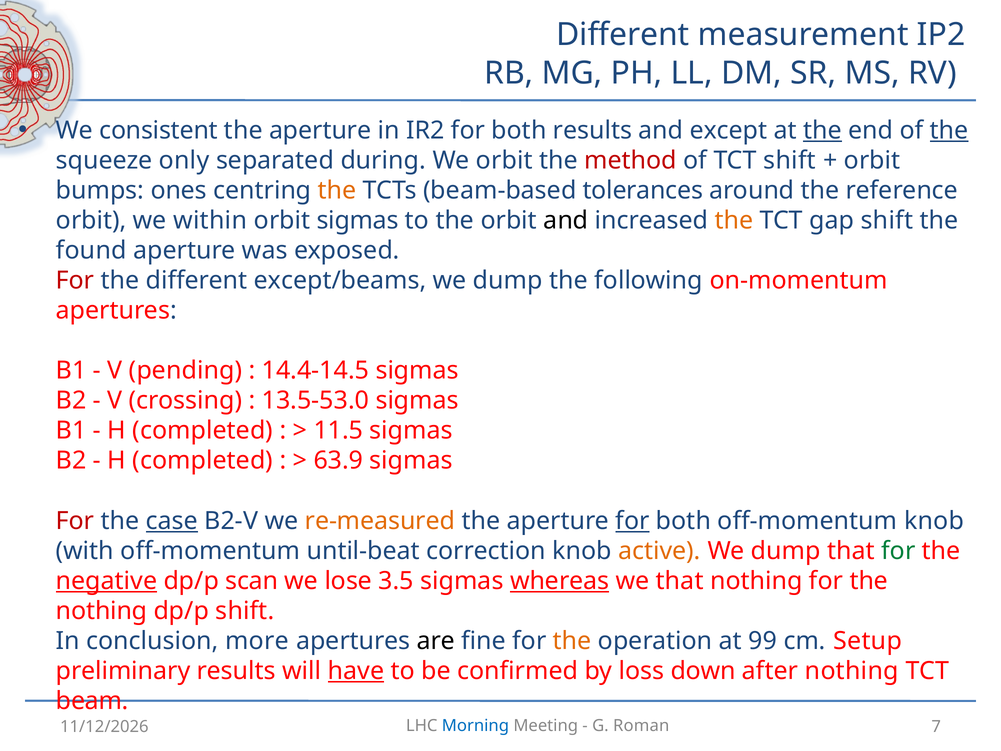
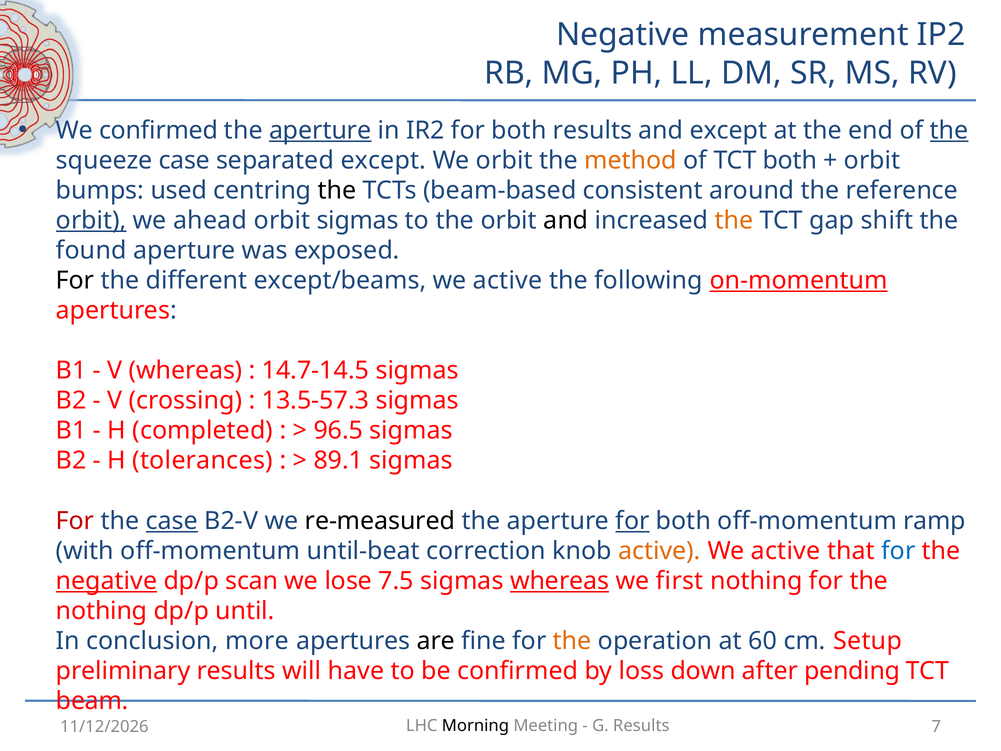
Different: Different -> Negative (623, 35)
We consistent: consistent -> confirmed (159, 130)
aperture underline: none -> present (320, 130)
the underline: present -> none (823, 130)
squeeze only: only -> case (184, 160)
separated during: during -> except (383, 160)
method colour: red -> orange (631, 160)
TCT shift: shift -> both (790, 160)
ones: ones -> used (179, 190)
the colour: orange -> black (337, 190)
tolerances: tolerances -> consistent (643, 190)
orbit underline: none -> present (91, 220)
within: within -> ahead (210, 220)
For colour: red -> black (75, 280)
dump: dump -> active (508, 280)
on-momentum underline: none -> present (799, 280)
V pending: pending -> whereas (186, 370)
14.4-14.5: 14.4-14.5 -> 14.7-14.5 (315, 370)
13.5-53.0: 13.5-53.0 -> 13.5-57.3 (315, 400)
11.5: 11.5 -> 96.5 (338, 431)
completed: completed -> tolerances (203, 461)
63.9: 63.9 -> 89.1 (338, 461)
re-measured colour: orange -> black (380, 521)
off-momentum knob: knob -> ramp (934, 521)
dump: dump -> active (786, 551)
for colour: green -> blue (898, 551)
3.5: 3.5 -> 7.5 (396, 581)
we that: that -> first (680, 581)
dp/p shift: shift -> until (245, 611)
99: 99 -> 60 (763, 641)
have underline: present -> none (356, 671)
after nothing: nothing -> pending (852, 671)
Morning colour: blue -> black (475, 726)
G Roman: Roman -> Results (641, 726)
